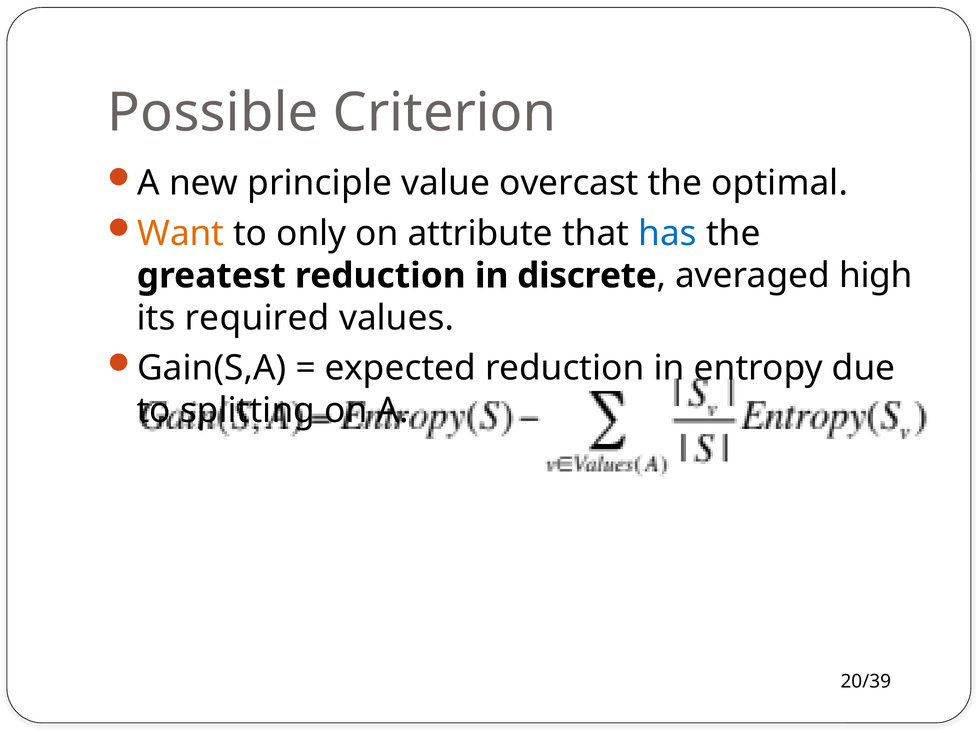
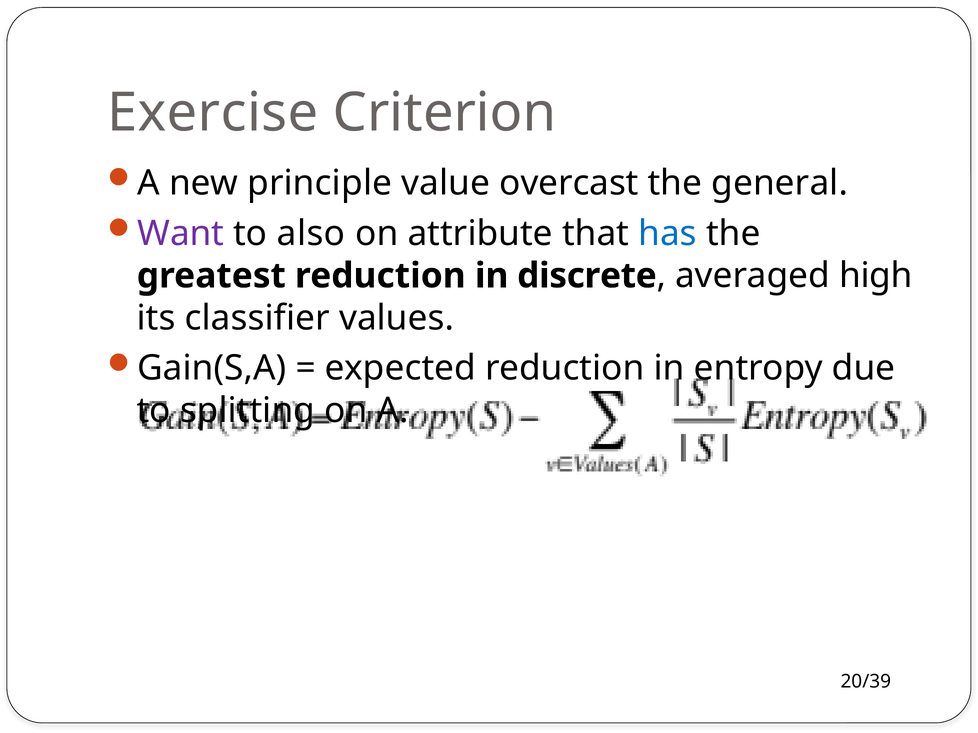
Possible: Possible -> Exercise (213, 113)
optimal: optimal -> general (780, 183)
Want colour: orange -> purple (181, 234)
only: only -> also (311, 234)
required: required -> classifier (257, 318)
